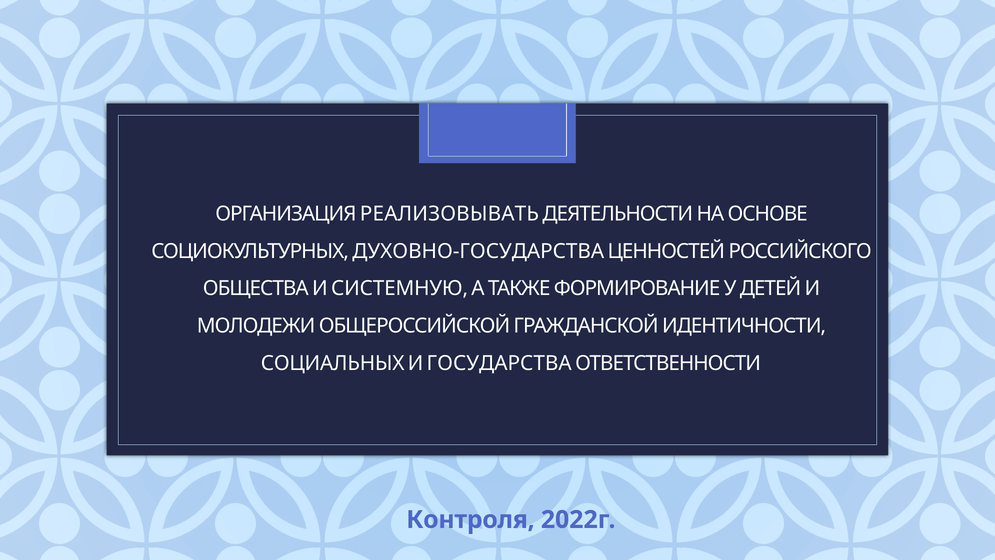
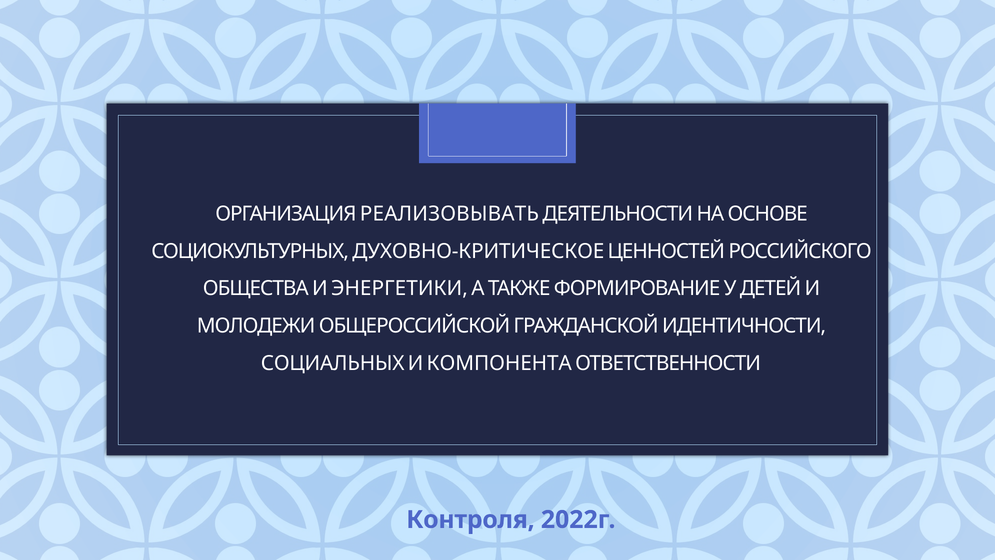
ДУХОВНО-ГОСУДАРСТВА: ДУХОВНО-ГОСУДАРСТВА -> ДУХОВНО-КРИТИЧЕСКОЕ (478, 251)
СИСТЕМНУЮ: СИСТЕМНУЮ -> ЭНЕРГЕТИКИ (399, 288)
ГОСУДАРСТВА: ГОСУДАРСТВА -> КОМПОНЕНТА (499, 363)
